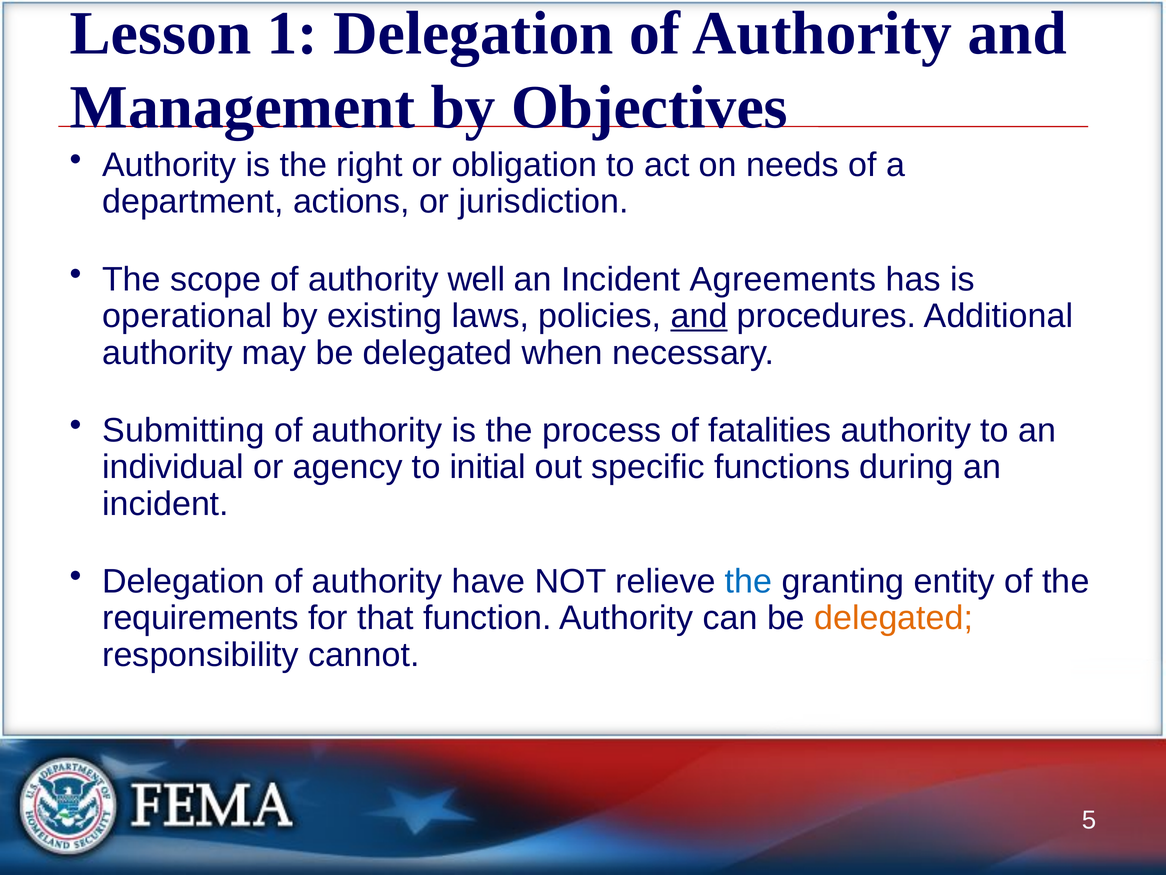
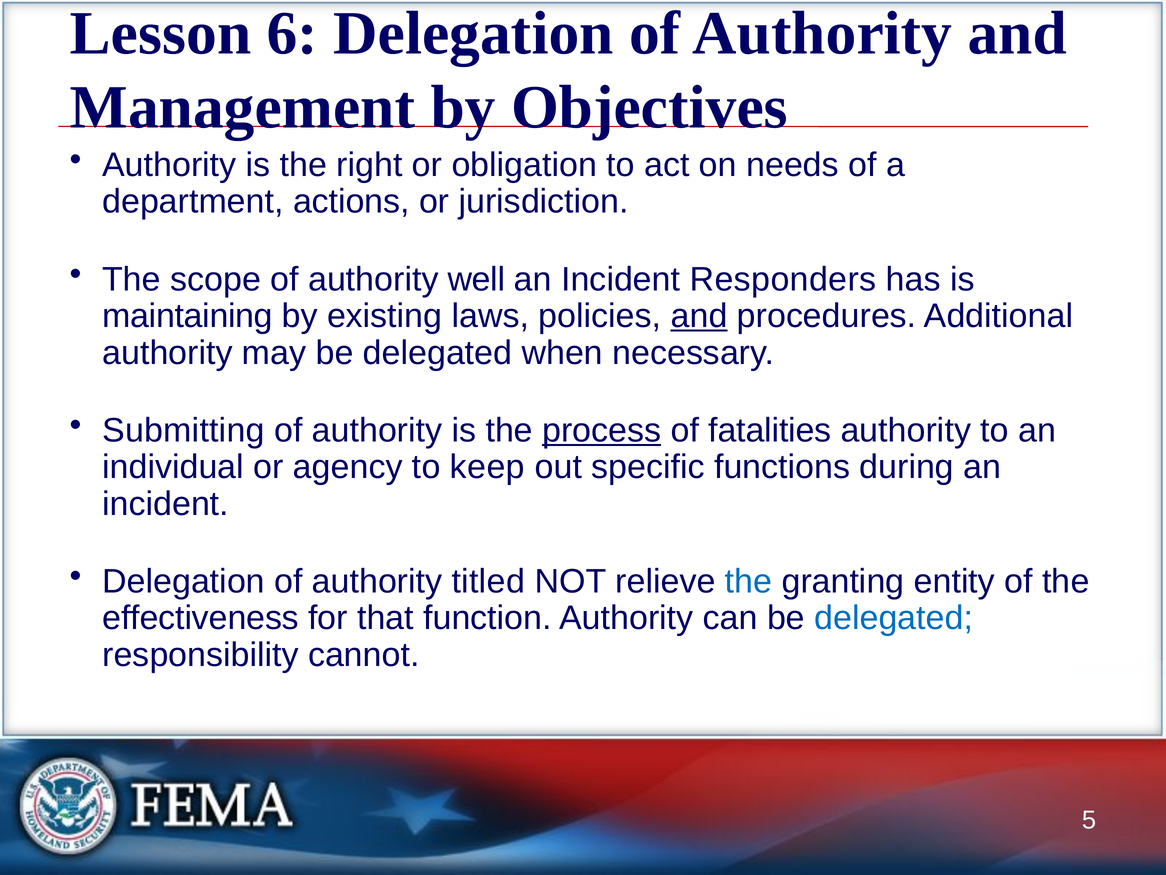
1: 1 -> 6 (292, 33)
Agreements: Agreements -> Responders (783, 279)
operational: operational -> maintaining (188, 316)
process underline: none -> present (602, 430)
initial: initial -> keep (487, 467)
have: have -> titled (488, 581)
requirements: requirements -> effectiveness (201, 618)
delegated colour: orange -> blue (894, 618)
